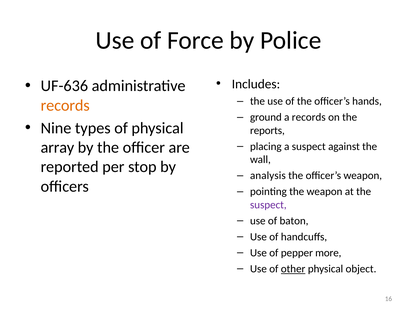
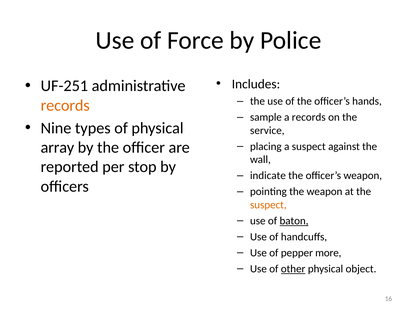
UF-636: UF-636 -> UF-251 (64, 86)
ground: ground -> sample (266, 117)
reports: reports -> service (267, 130)
analysis: analysis -> indicate (268, 175)
suspect colour: purple -> orange (268, 205)
baton underline: none -> present (294, 221)
